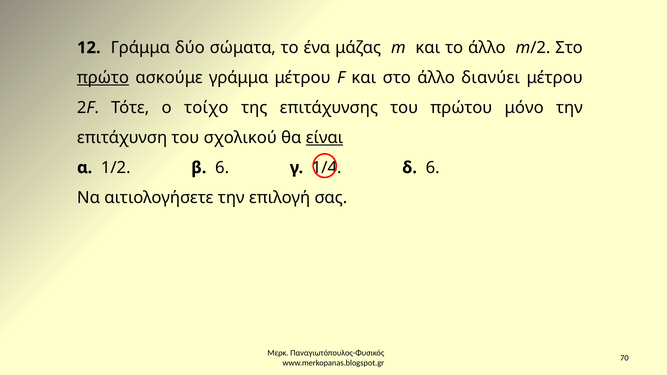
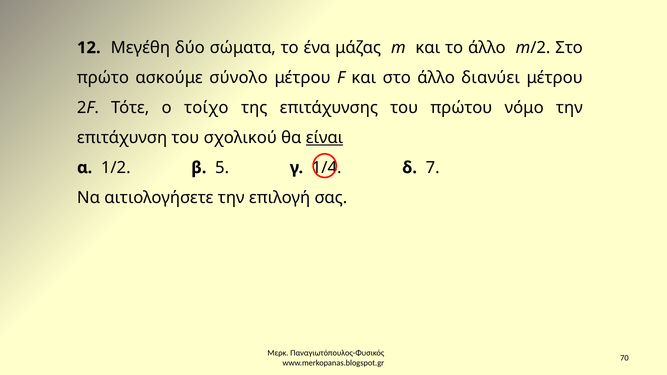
12 Γράμμα: Γράμμα -> Μεγέθη (140, 48)
πρώτο underline: present -> none (103, 78)
ασκούμε γράμμα: γράμμα -> σύνολο (239, 78)
μόνο: μόνο -> νόμο (524, 108)
β 6: 6 -> 5 (222, 168)
δ 6: 6 -> 7 (433, 168)
